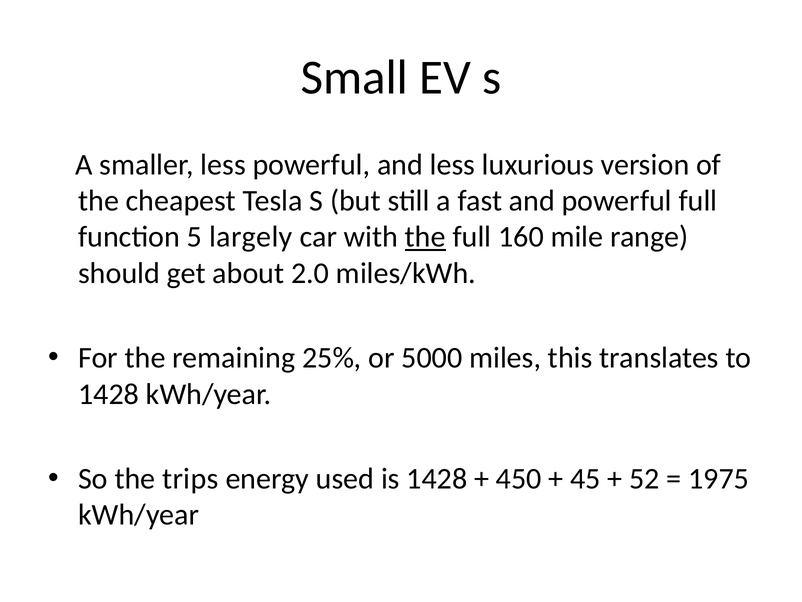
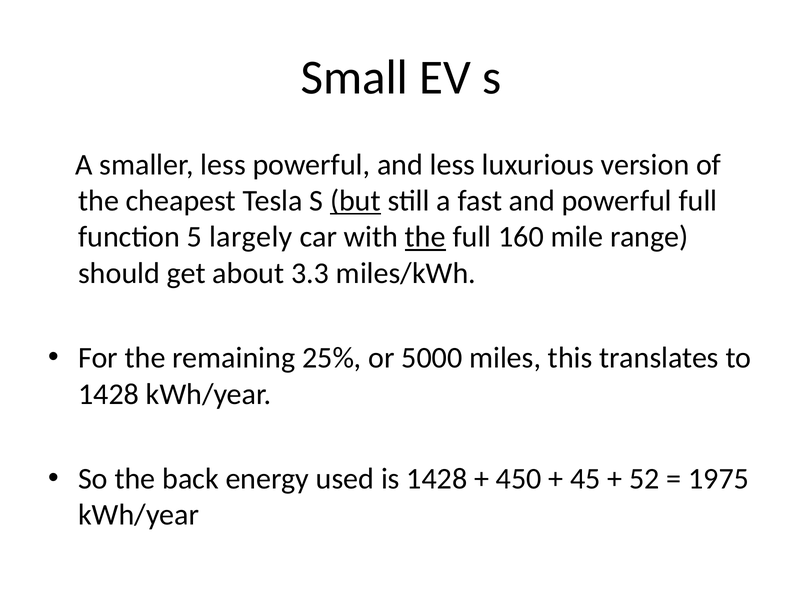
but underline: none -> present (355, 201)
2.0: 2.0 -> 3.3 (310, 273)
trips: trips -> back (191, 479)
